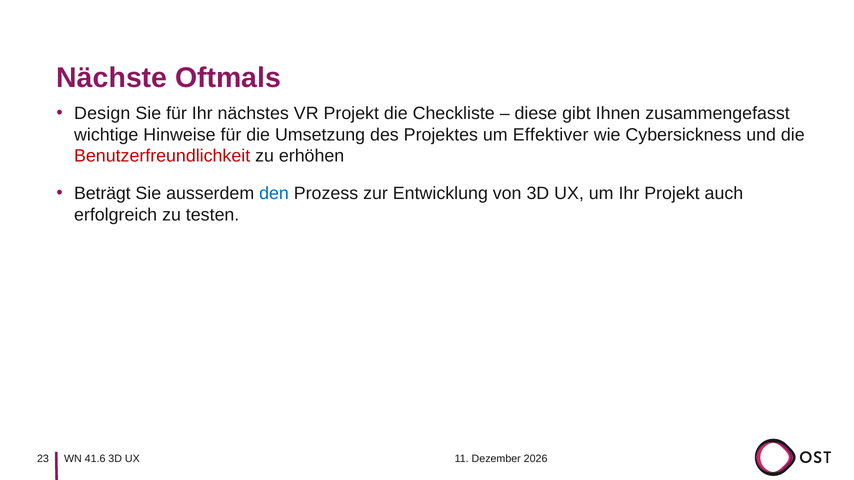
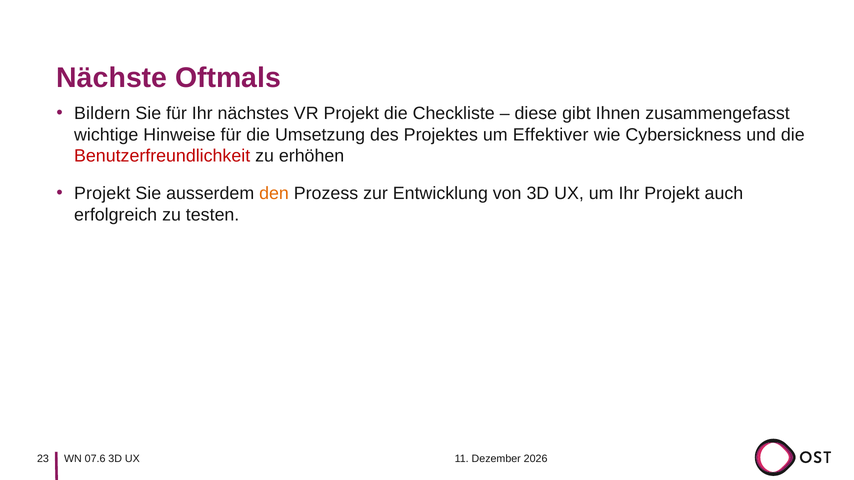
Design: Design -> Bildern (102, 113)
Beträgt: Beträgt -> Projekt (102, 194)
den colour: blue -> orange (274, 194)
41.6: 41.6 -> 07.6 (95, 459)
